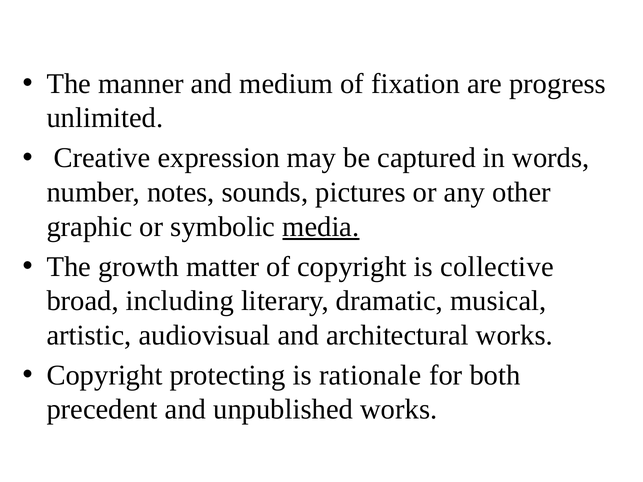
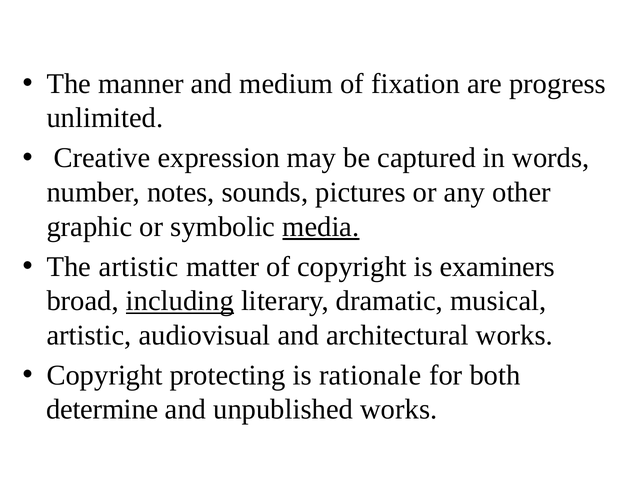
The growth: growth -> artistic (138, 267)
collective: collective -> examiners (497, 267)
including underline: none -> present (180, 301)
precedent: precedent -> determine (102, 410)
